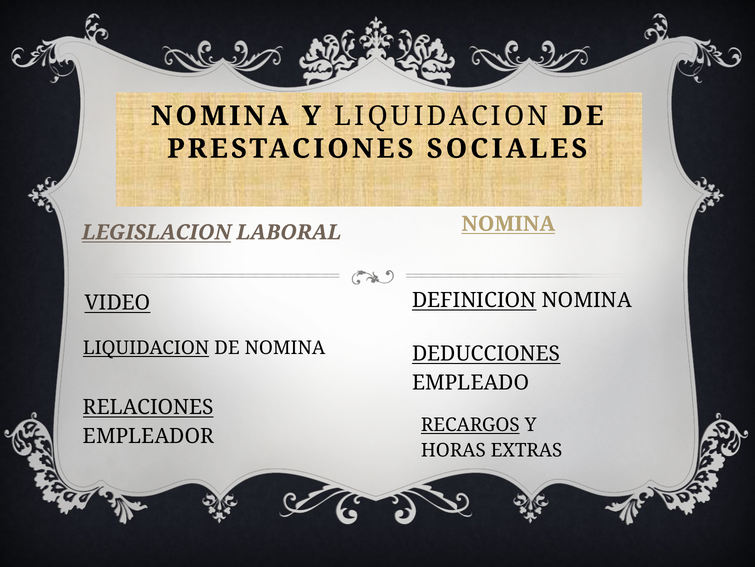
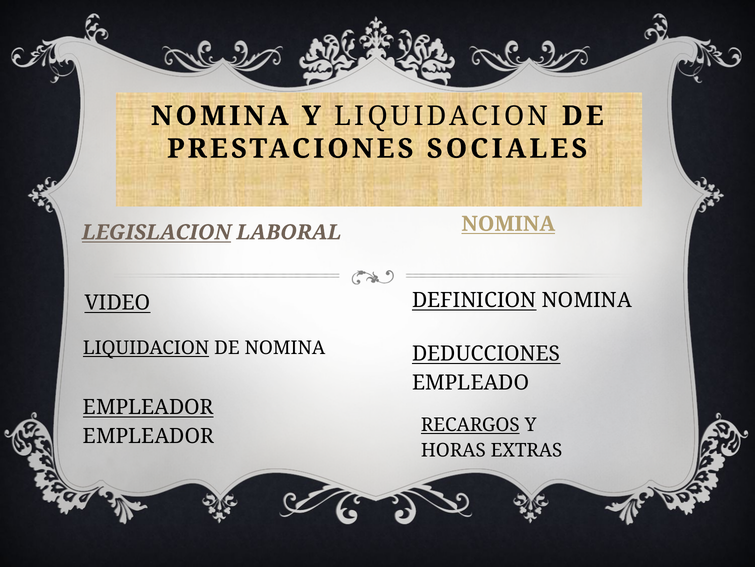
RELACIONES: RELACIONES -> EMPLEADOR (148, 407)
